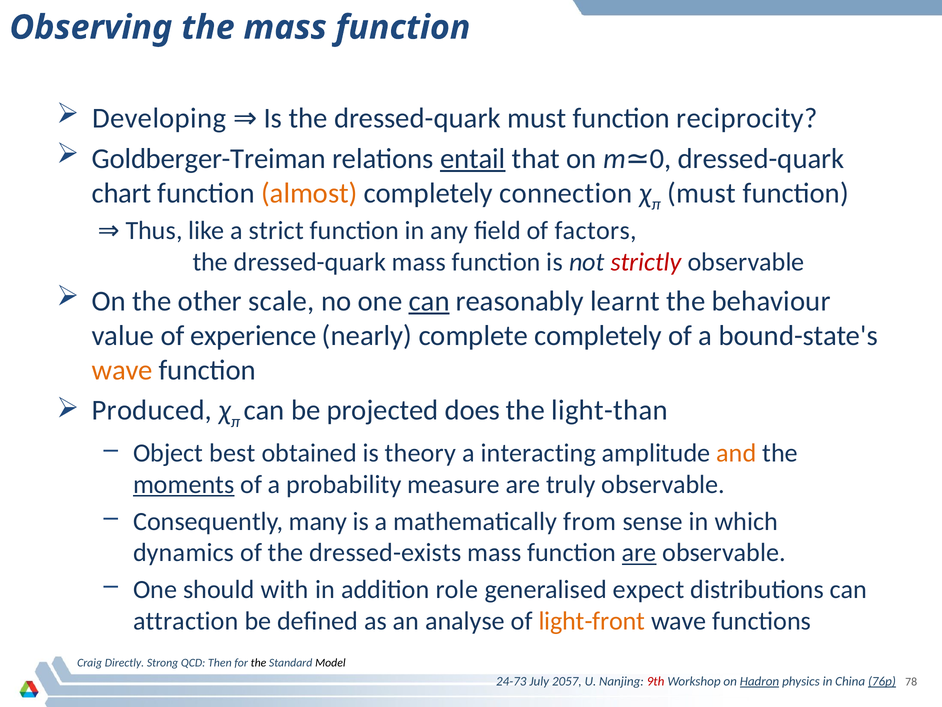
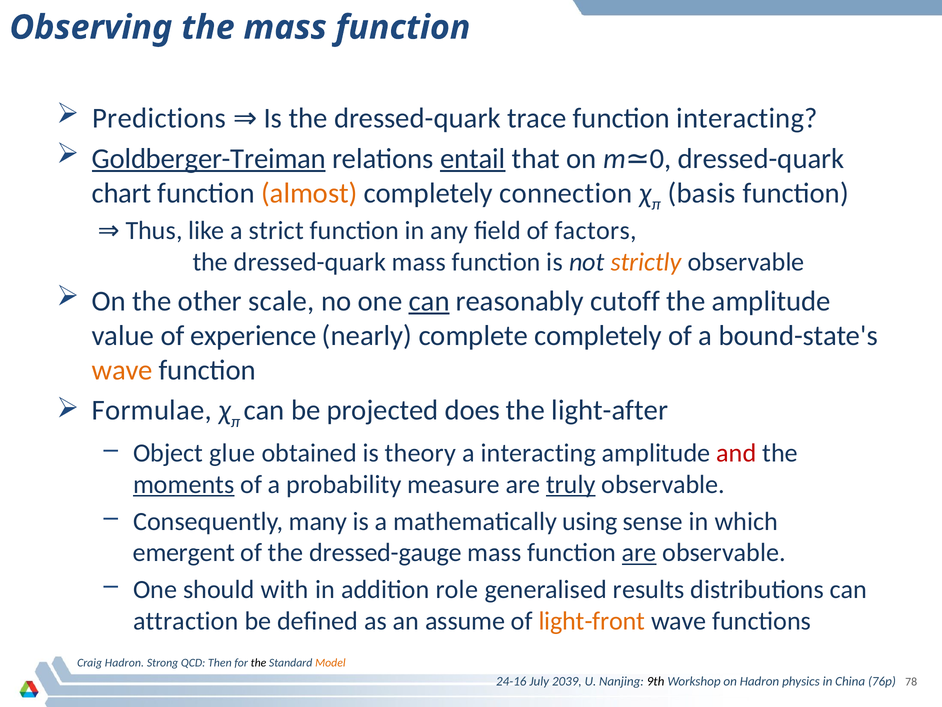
Developing: Developing -> Predictions (159, 118)
dressed-quark must: must -> trace (537, 118)
function reciprocity: reciprocity -> interacting (747, 118)
Goldberger-Treiman underline: none -> present (209, 158)
must: must -> basis (702, 193)
strictly colour: red -> orange (646, 262)
learnt: learnt -> cutoff (625, 301)
the behaviour: behaviour -> amplitude (771, 301)
Produced: Produced -> Formulae (152, 410)
light-than: light-than -> light-after (610, 410)
best: best -> glue (232, 453)
and colour: orange -> red (736, 453)
truly underline: none -> present (571, 484)
from: from -> using (590, 521)
dynamics: dynamics -> emergent (184, 552)
dressed-exists: dressed-exists -> dressed-gauge (386, 552)
expect: expect -> results (649, 589)
analyse: analyse -> assume (465, 620)
Craig Directly: Directly -> Hadron (124, 662)
Model colour: black -> orange (330, 662)
24-73: 24-73 -> 24-16 (511, 681)
2057: 2057 -> 2039 (567, 681)
9th colour: red -> black (656, 681)
Hadron underline: present -> none (759, 681)
76p underline: present -> none (882, 681)
